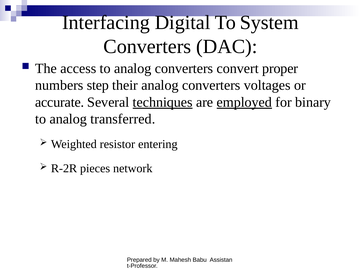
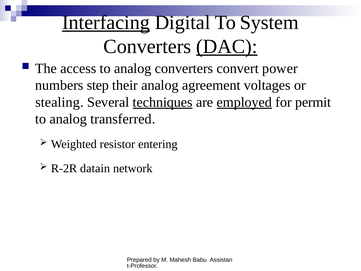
Interfacing underline: none -> present (106, 22)
DAC underline: none -> present (227, 47)
proper: proper -> power (280, 68)
their analog converters: converters -> agreement (211, 85)
accurate: accurate -> stealing (59, 102)
binary: binary -> permit (313, 102)
pieces: pieces -> datain (95, 168)
